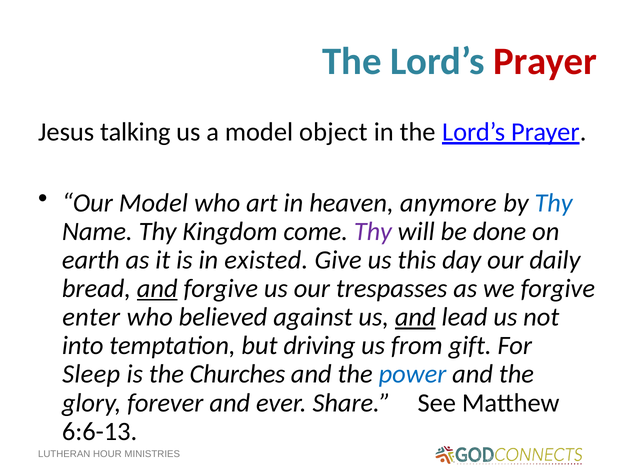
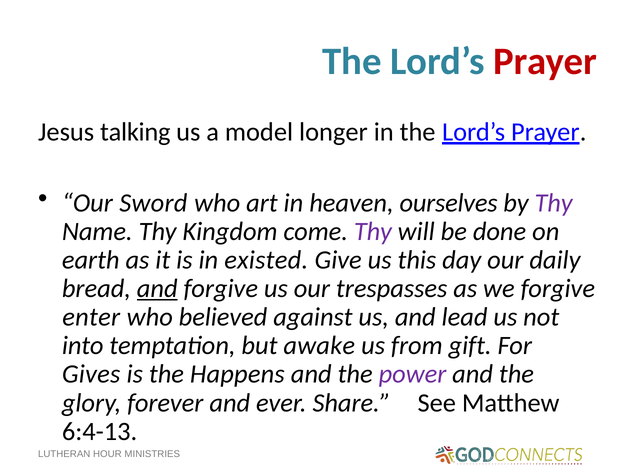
object: object -> longer (333, 132)
Our Model: Model -> Sword (153, 203)
anymore: anymore -> ourselves (449, 203)
Thy colour: blue -> purple (554, 203)
and underline: present -> none (415, 317)
driving: driving -> awake (319, 346)
Sleep: Sleep -> Gives (91, 374)
Churches: Churches -> Happens (237, 374)
power colour: blue -> purple (412, 374)
6:6-13: 6:6-13 -> 6:4-13 (100, 432)
